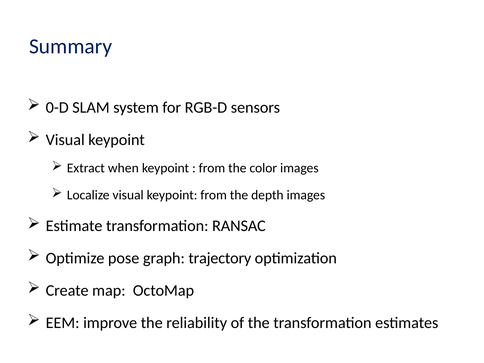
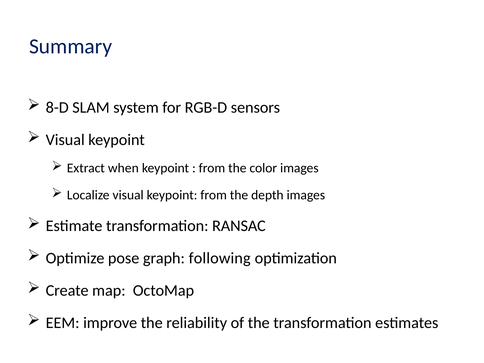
0-D: 0-D -> 8-D (57, 108)
trajectory: trajectory -> following (220, 258)
